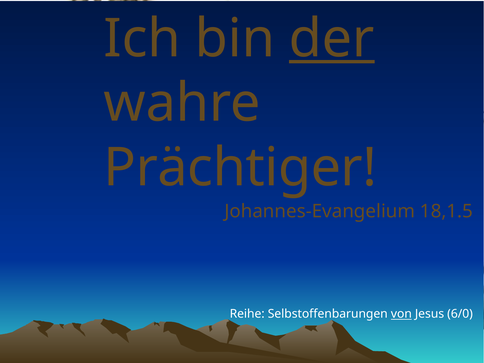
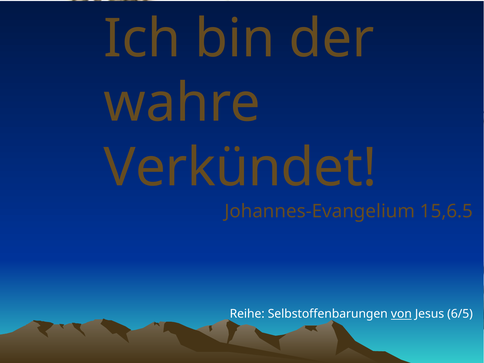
der underline: present -> none (332, 39)
Prächtiger: Prächtiger -> Verkündet (240, 168)
18,1.5: 18,1.5 -> 15,6.5 (447, 211)
6/0: 6/0 -> 6/5 (460, 314)
